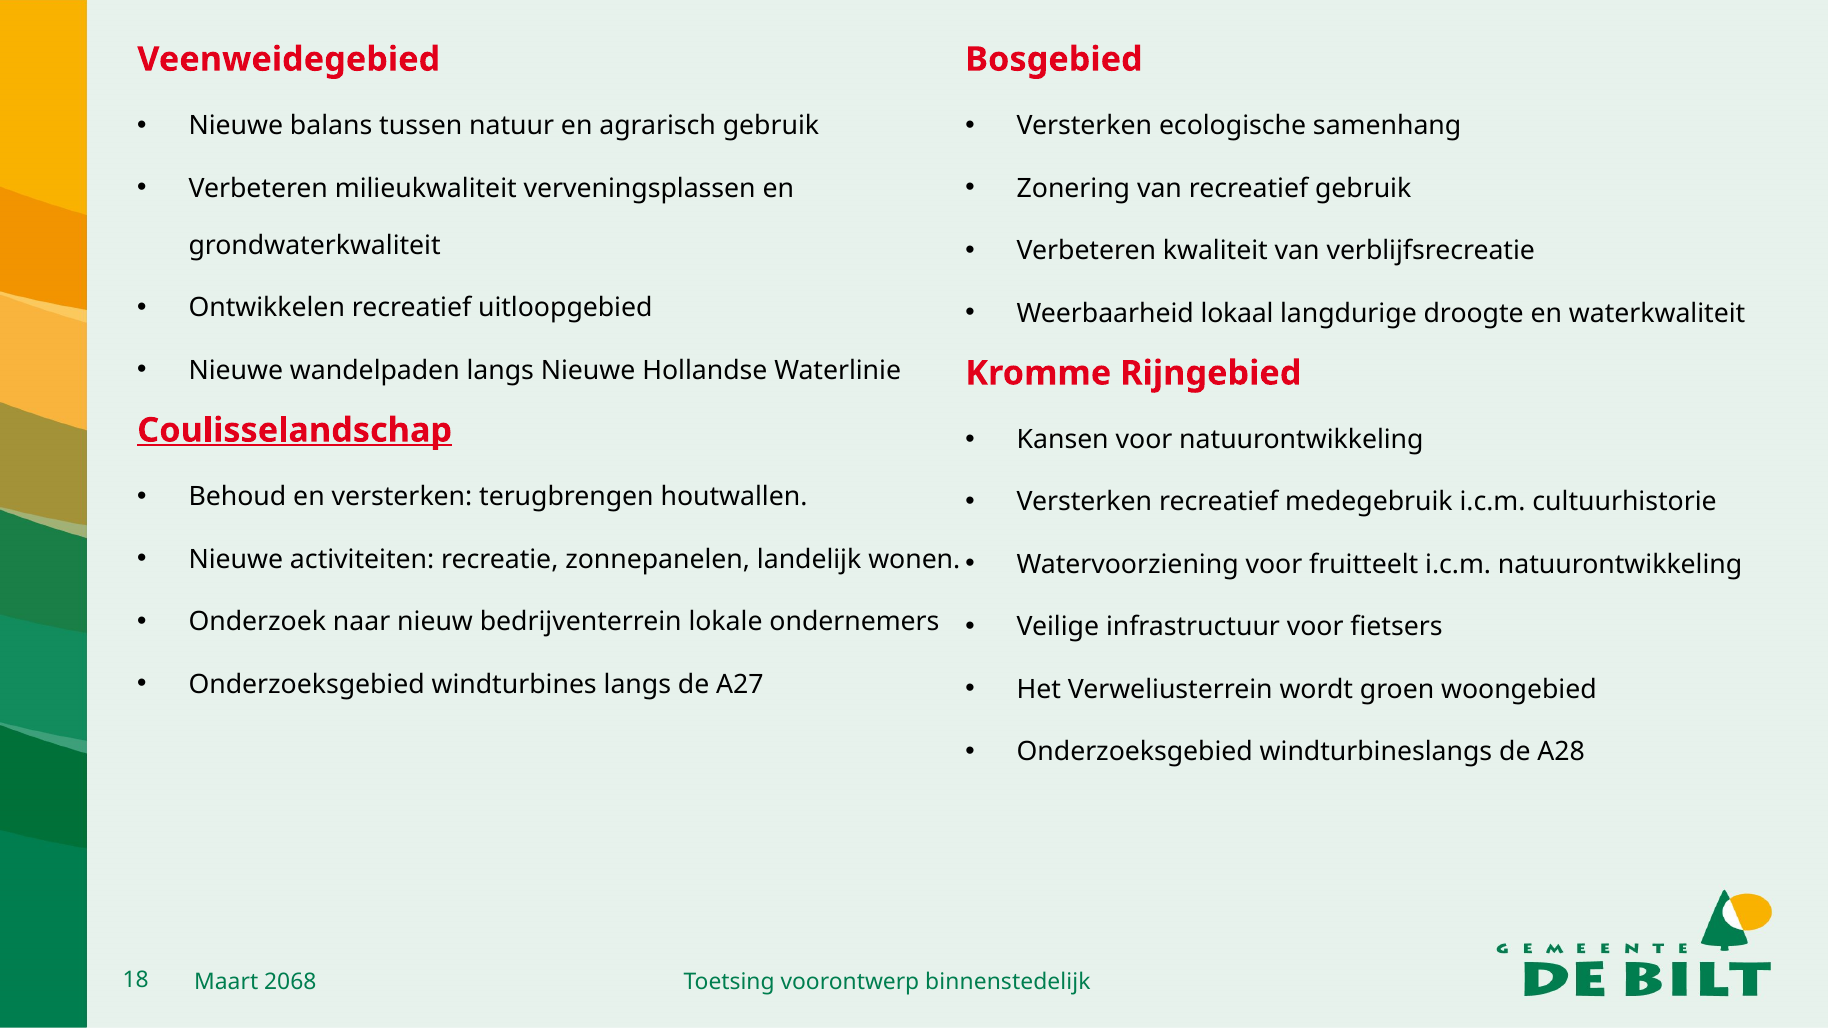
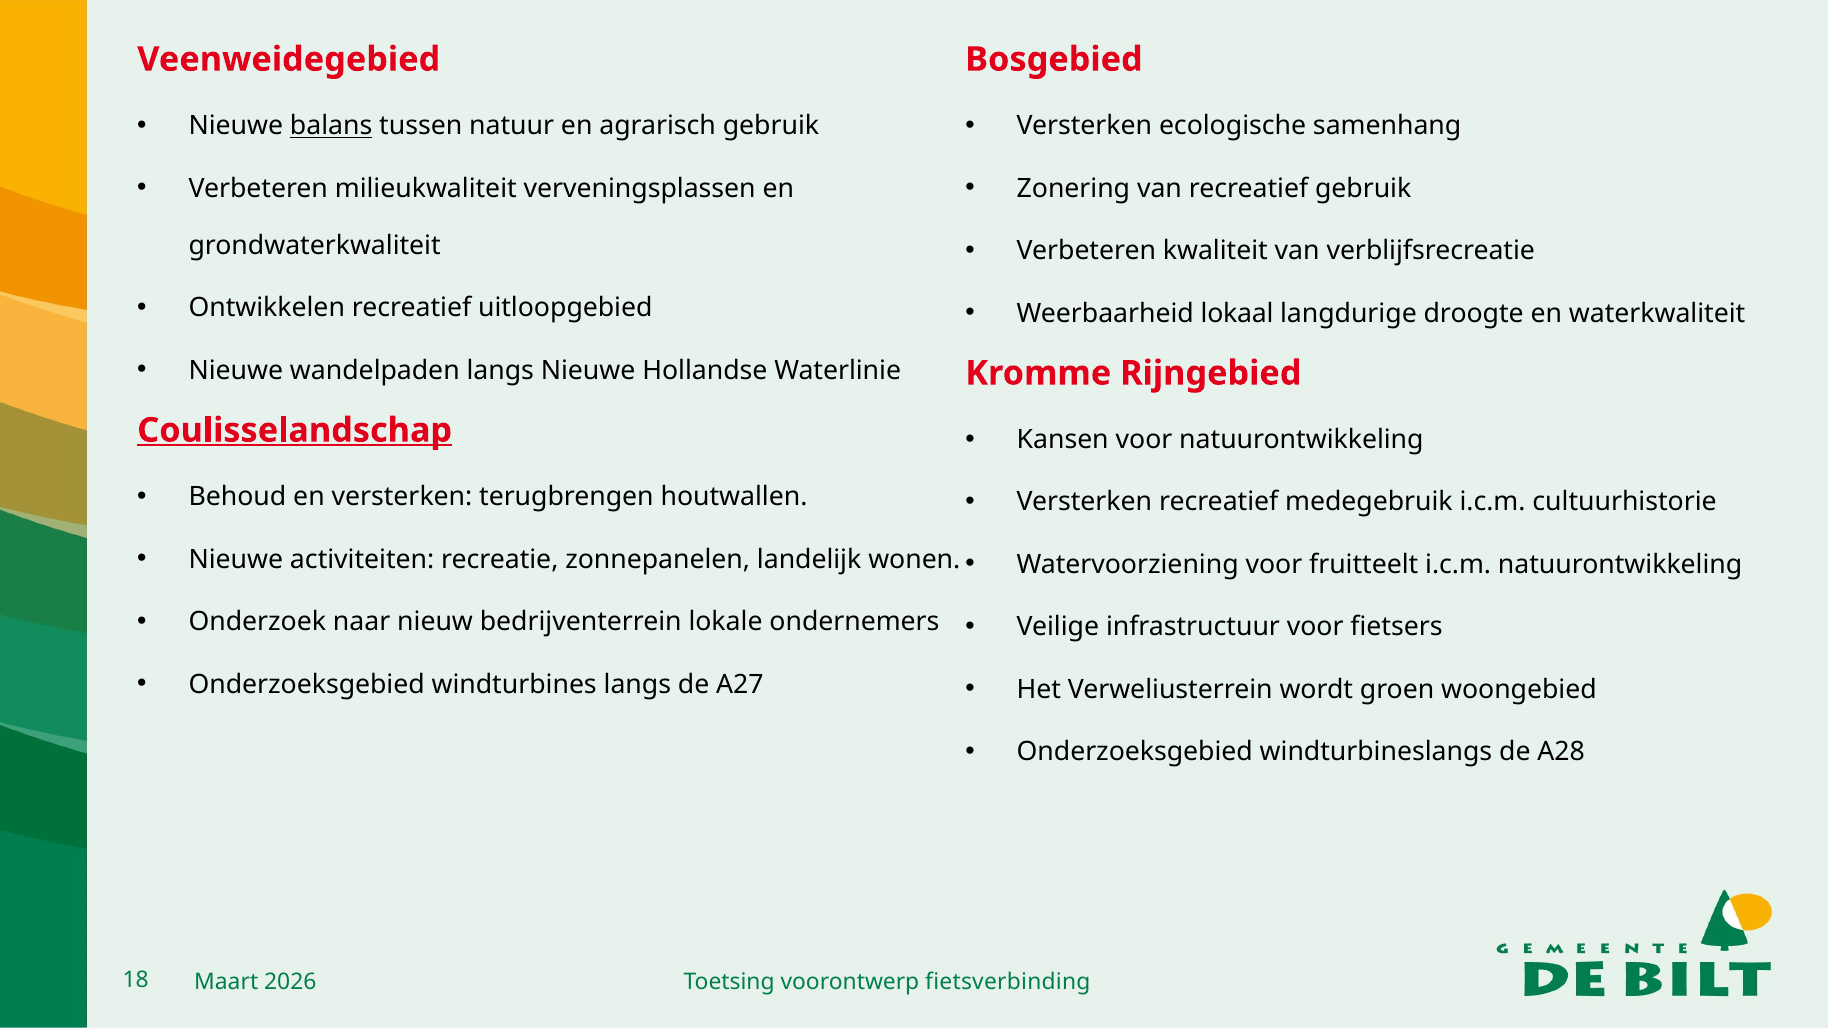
balans underline: none -> present (331, 126)
2068: 2068 -> 2026 (290, 982)
binnenstedelijk: binnenstedelijk -> fietsverbinding (1008, 982)
